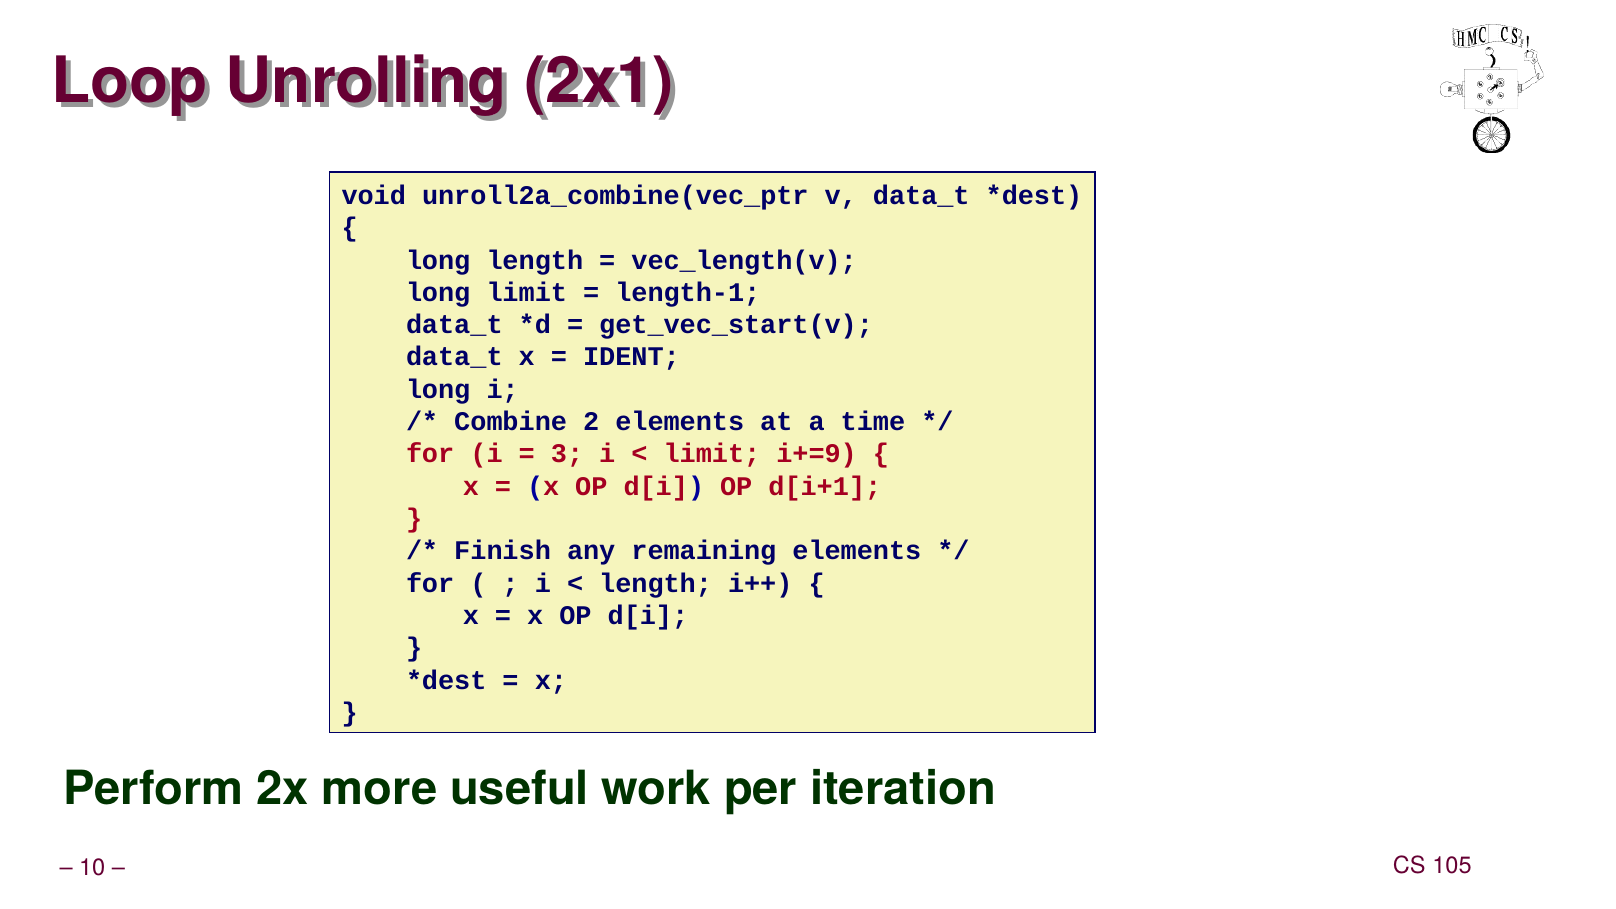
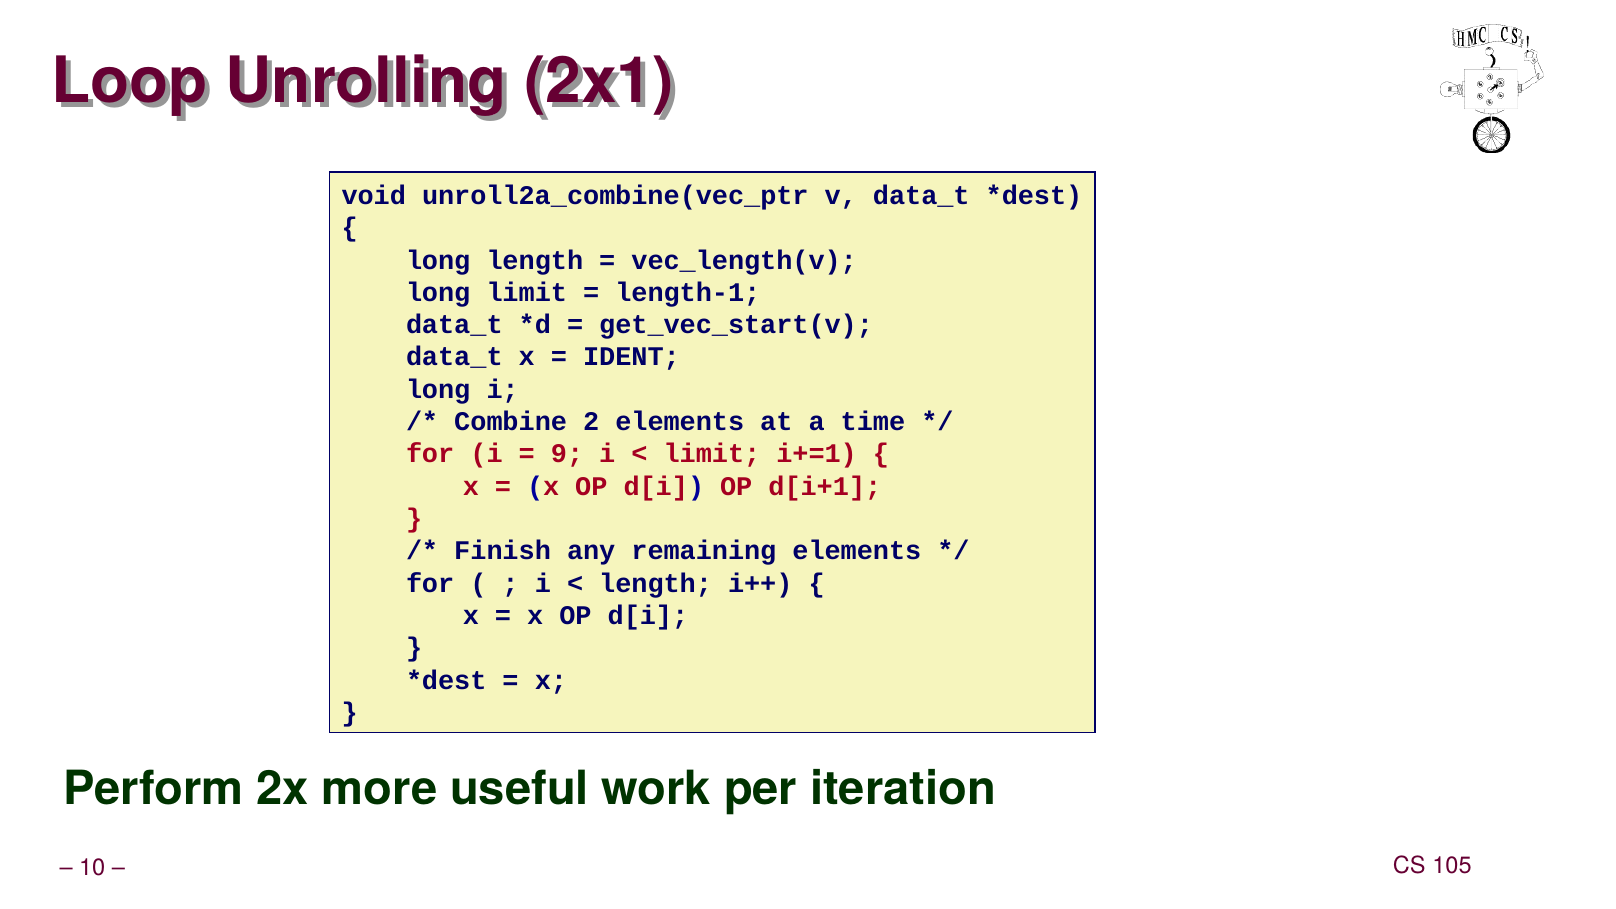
3: 3 -> 9 (567, 454)
i+=9: i+=9 -> i+=1 (817, 454)
